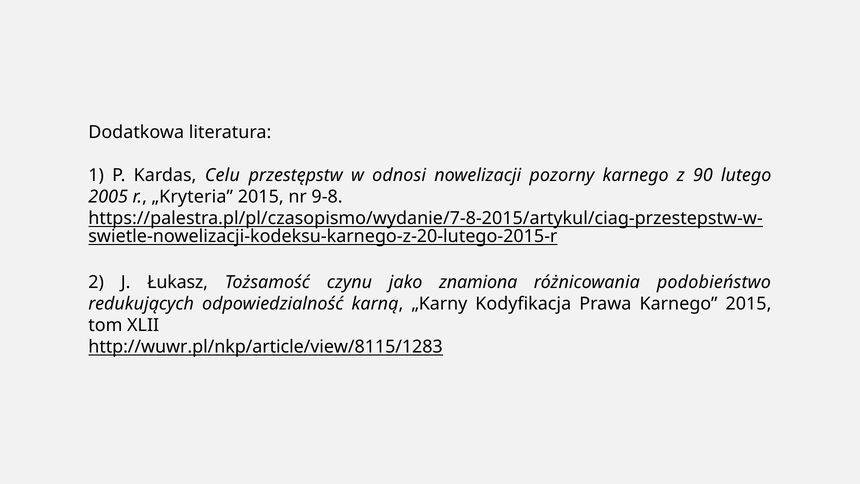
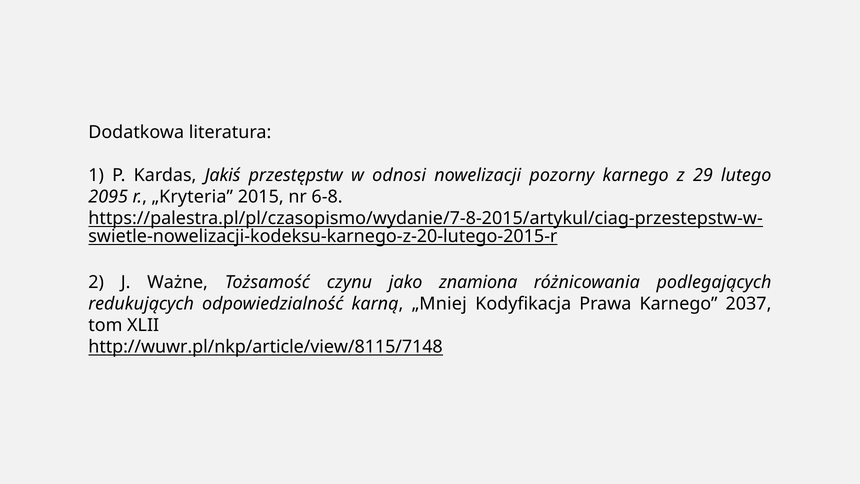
Celu: Celu -> Jakiś (223, 175)
90: 90 -> 29 (703, 175)
2005: 2005 -> 2095 (108, 197)
9-8: 9-8 -> 6-8 (327, 197)
Łukasz: Łukasz -> Ważne (178, 282)
podobieństwo: podobieństwo -> podlegających (714, 282)
„Karny: „Karny -> „Mniej (439, 304)
Karnego 2015: 2015 -> 2037 (749, 304)
http://wuwr.pl/nkp/article/view/8115/1283: http://wuwr.pl/nkp/article/view/8115/1283 -> http://wuwr.pl/nkp/article/view/8115/7148 (266, 347)
